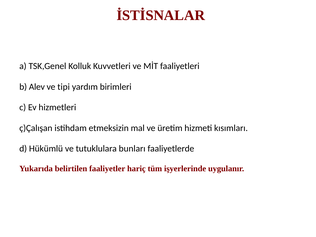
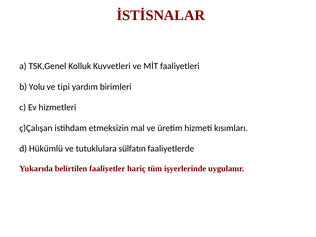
Alev: Alev -> Yolu (37, 87)
bunları: bunları -> sülfatın (132, 149)
